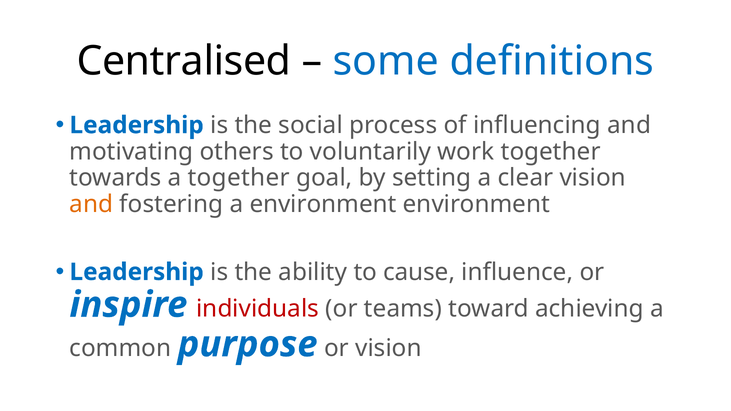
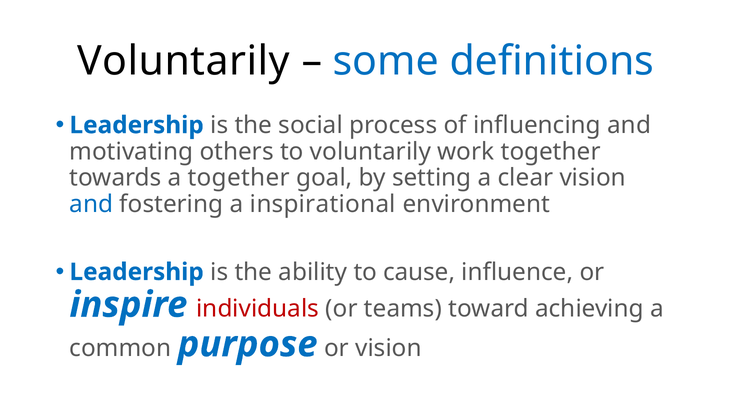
Centralised: Centralised -> Voluntarily (183, 61)
and colour: orange -> blue (91, 204)
a environment: environment -> inspirational (323, 204)
